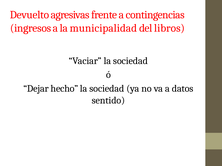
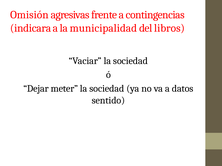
Devuelto: Devuelto -> Omisión (29, 15)
ingresos: ingresos -> indicara (31, 28)
hecho: hecho -> meter (64, 89)
